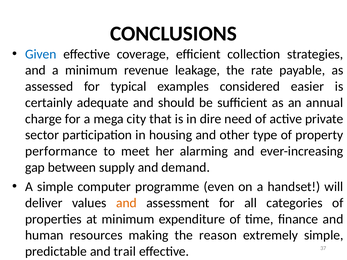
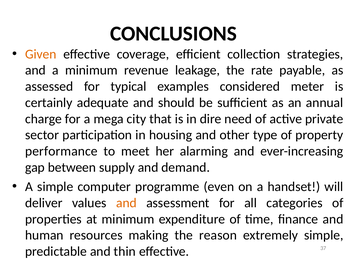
Given colour: blue -> orange (41, 54)
easier: easier -> meter (307, 87)
trail: trail -> thin (125, 252)
